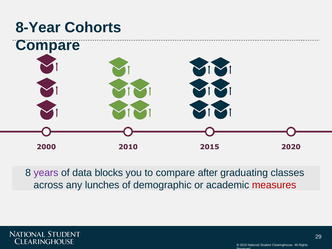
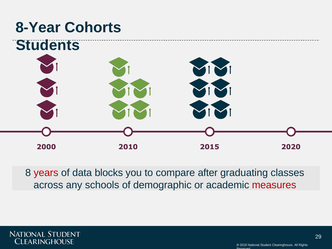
Compare: Compare -> Students (48, 45)
years colour: purple -> red (46, 173)
lunches: lunches -> schools (102, 185)
